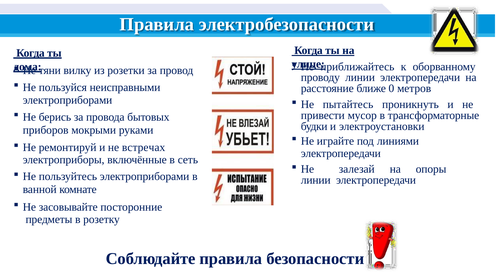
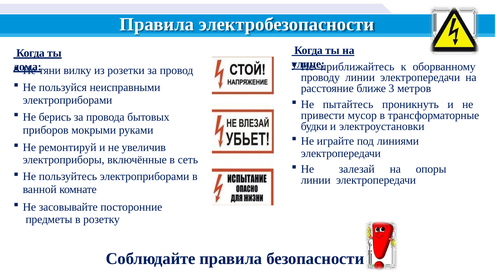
0: 0 -> 3 (391, 88)
встречах: встречах -> увеличив (144, 148)
